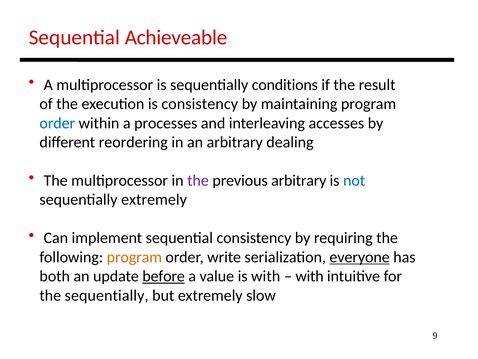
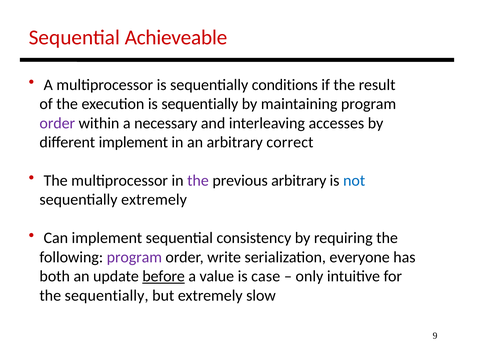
execution is consistency: consistency -> sequentially (200, 104)
order colour: blue -> purple (57, 123)
processes: processes -> necessary (166, 123)
different reordering: reordering -> implement (133, 142)
dealing: dealing -> correct (290, 142)
program colour: orange -> purple (134, 257)
everyone underline: present -> none (360, 257)
is with: with -> case (266, 276)
with: with -> only (309, 276)
